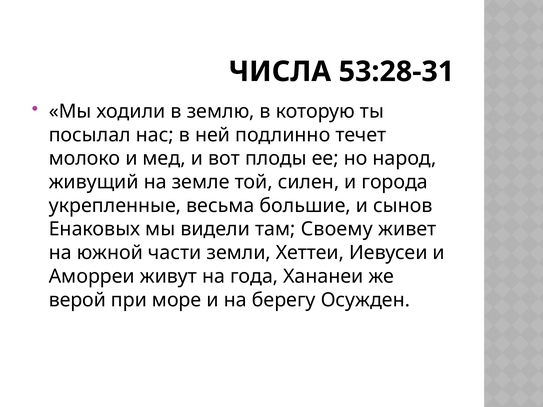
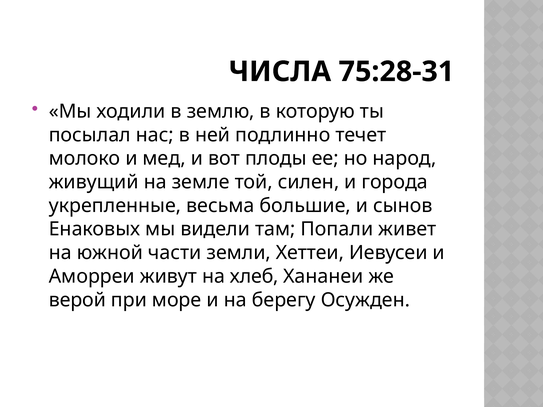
53:28-31: 53:28-31 -> 75:28-31 (396, 72)
Своему: Своему -> Попали (337, 229)
года: года -> хлеб (254, 276)
